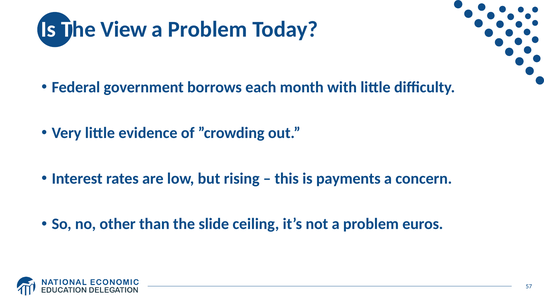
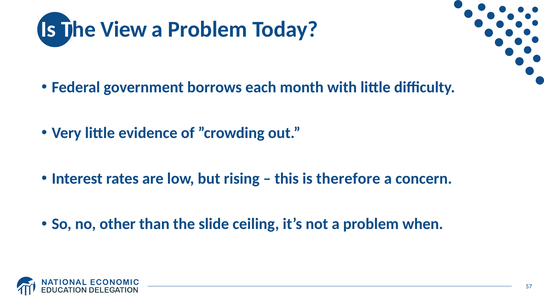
payments: payments -> therefore (348, 178)
euros: euros -> when (423, 224)
